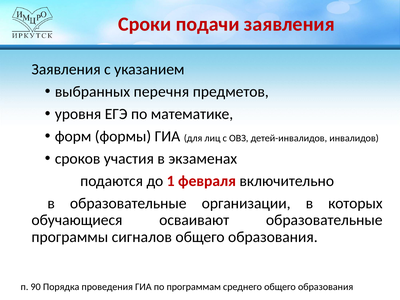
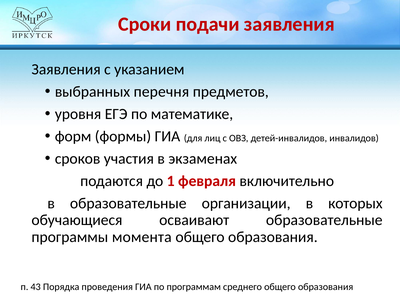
сигналов: сигналов -> момента (142, 237)
90: 90 -> 43 (36, 287)
